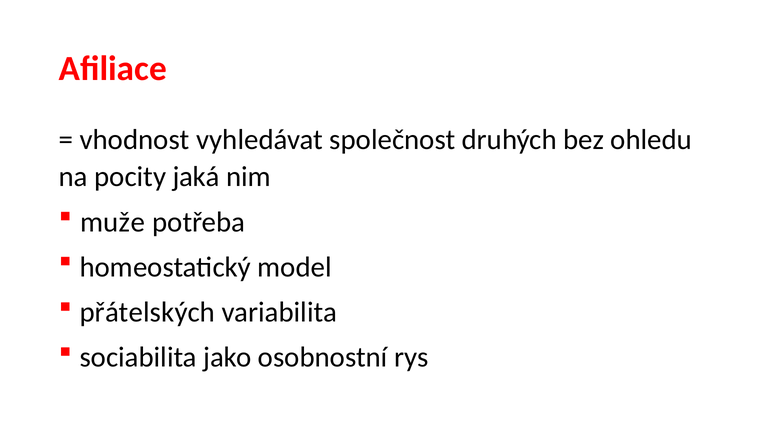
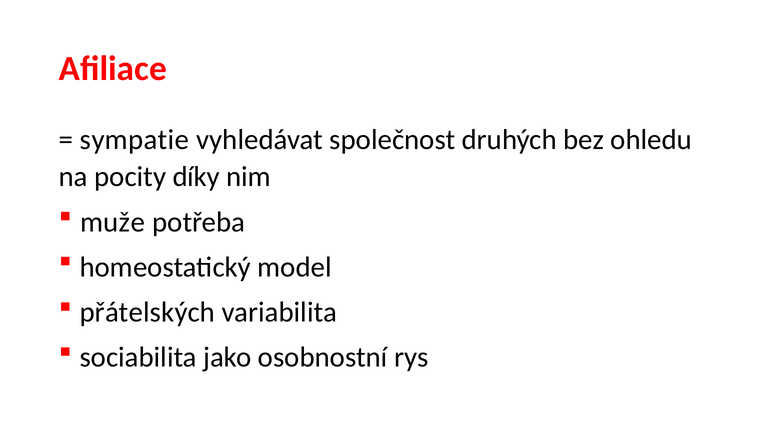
vhodnost: vhodnost -> sympatie (134, 140)
jaká: jaká -> díky (196, 177)
